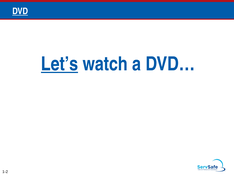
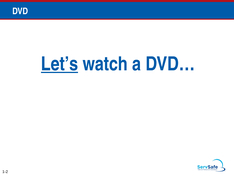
DVD underline: present -> none (20, 11)
